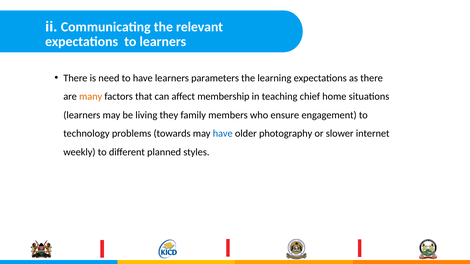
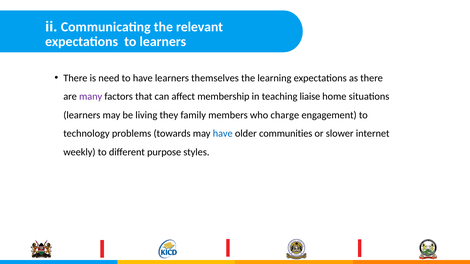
parameters: parameters -> themselves (215, 78)
many colour: orange -> purple (91, 97)
chief: chief -> liaise (310, 97)
ensure: ensure -> charge (285, 115)
photography: photography -> communities (286, 134)
planned: planned -> purpose (164, 152)
